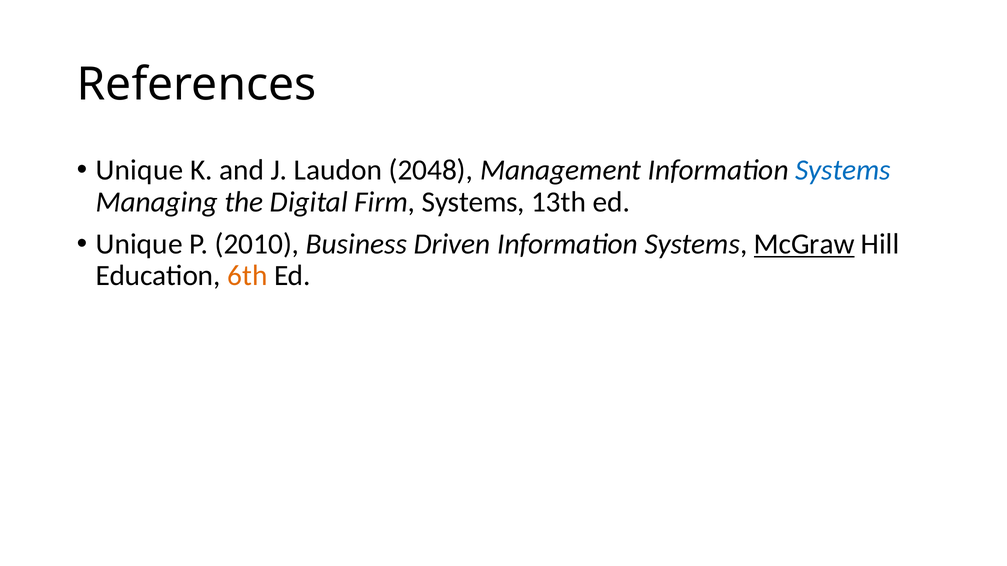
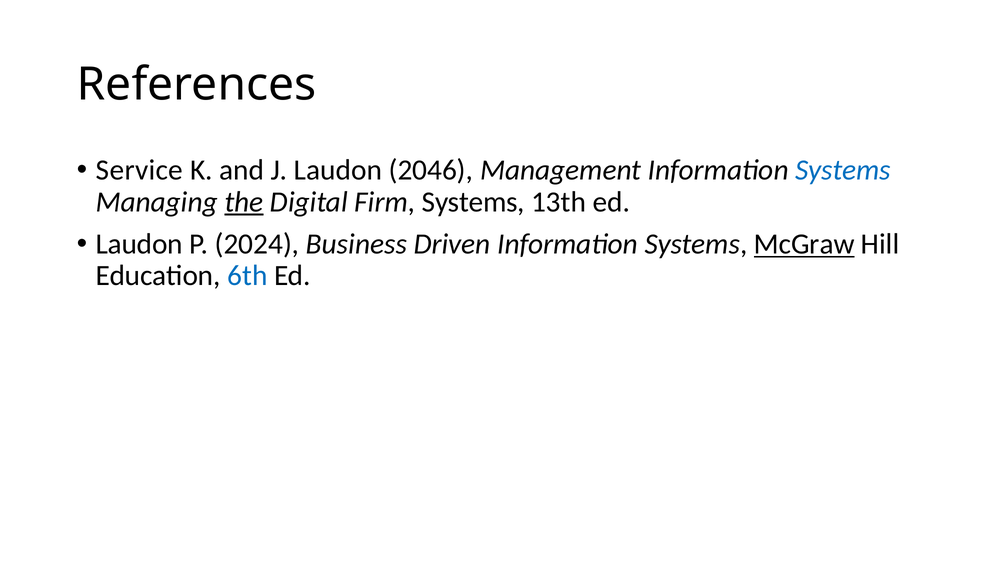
Unique: Unique -> Service (139, 170)
2048: 2048 -> 2046 (431, 170)
the underline: none -> present (244, 202)
Unique: Unique -> Laudon (139, 244)
2010: 2010 -> 2024 (257, 244)
6th colour: orange -> blue (247, 276)
